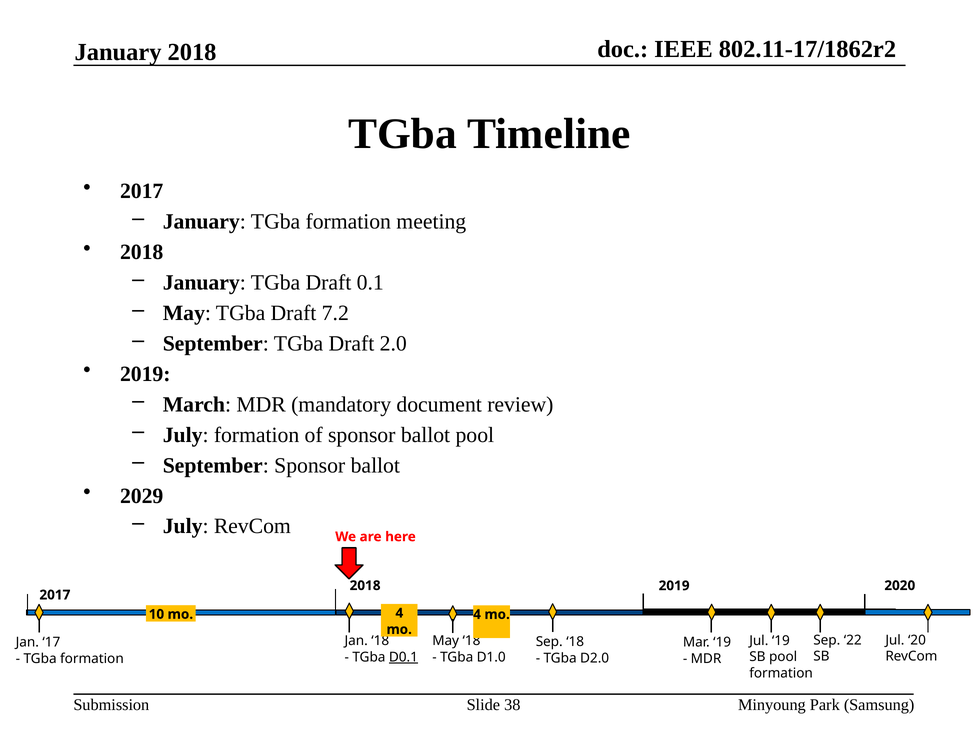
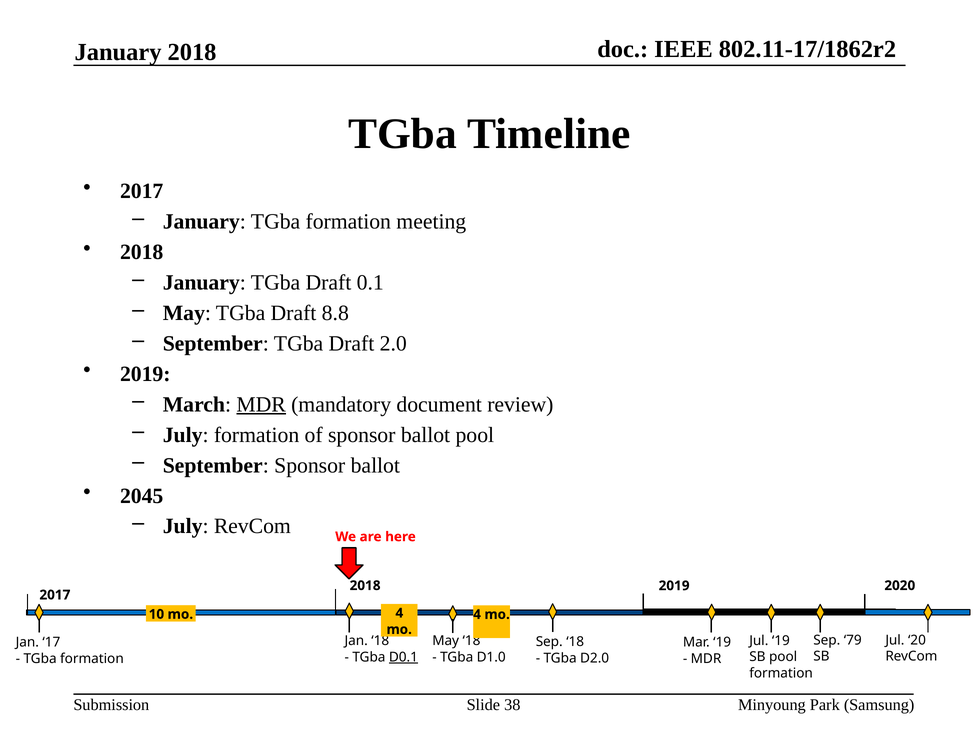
7.2: 7.2 -> 8.8 (335, 313)
MDR underline: none -> present (261, 404)
2029: 2029 -> 2045 (142, 495)
22: 22 -> 79 (853, 639)
